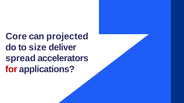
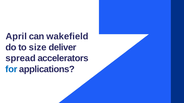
Core: Core -> April (16, 36)
projected: projected -> wakefield (67, 36)
for colour: red -> blue (11, 70)
